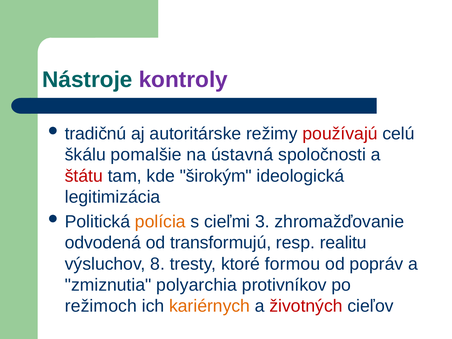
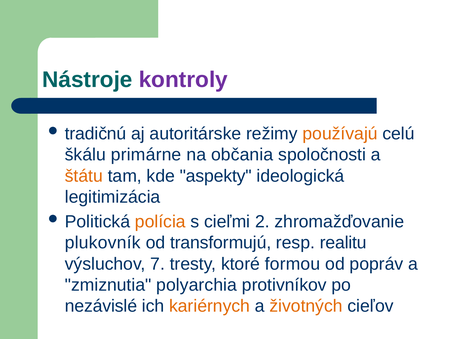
používajú colour: red -> orange (340, 134)
pomalšie: pomalšie -> primárne (146, 155)
ústavná: ústavná -> občania (242, 155)
štátu colour: red -> orange (84, 176)
širokým: širokým -> aspekty (216, 176)
3: 3 -> 2 (262, 222)
odvodená: odvodená -> plukovník (103, 243)
8: 8 -> 7 (158, 264)
režimoch: režimoch -> nezávislé (101, 306)
životných colour: red -> orange (306, 306)
